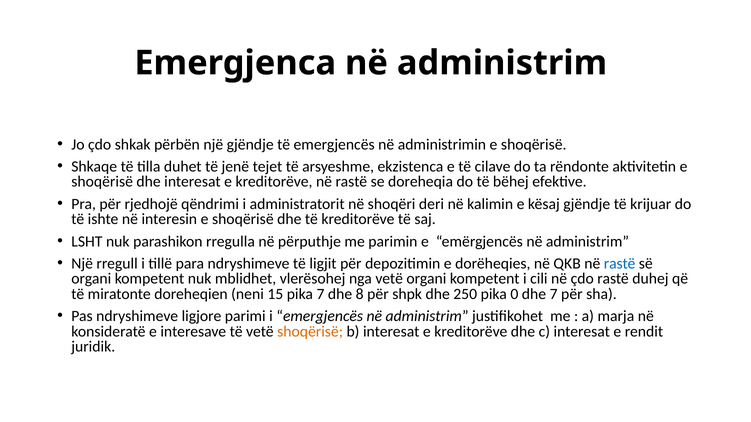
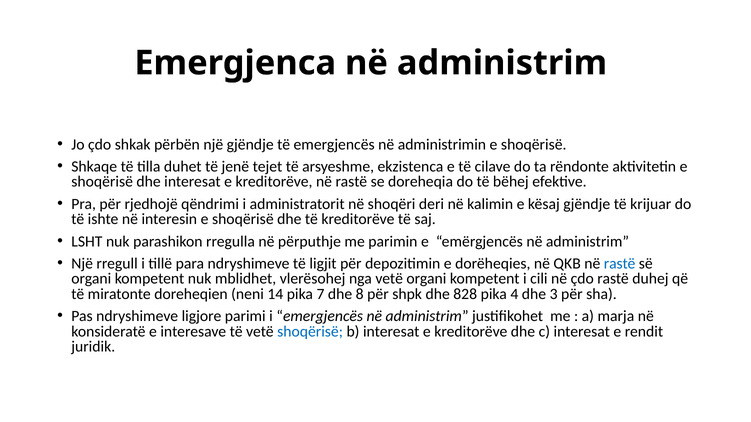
15: 15 -> 14 (275, 294)
250: 250 -> 828 (465, 294)
0: 0 -> 4 (514, 294)
dhe 7: 7 -> 3 (554, 294)
shoqërisë colour: orange -> blue (310, 332)
